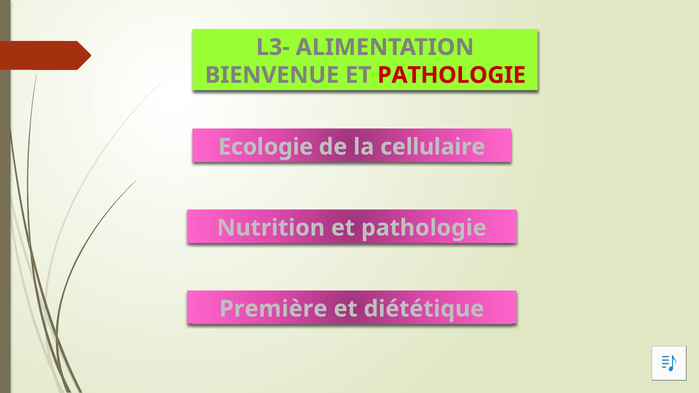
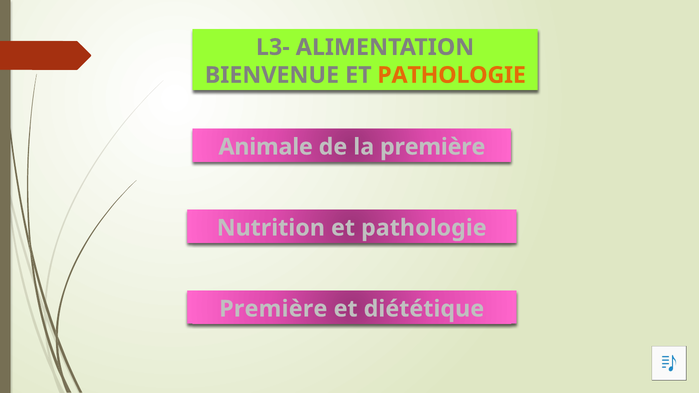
PATHOLOGIE colour: red -> orange (452, 75)
Ecologie: Ecologie -> Animale (266, 147)
la cellulaire: cellulaire -> première (433, 147)
